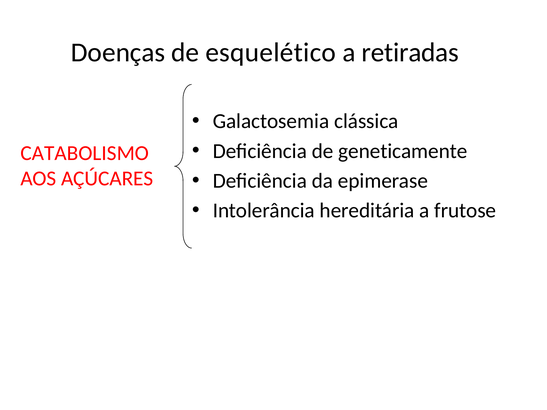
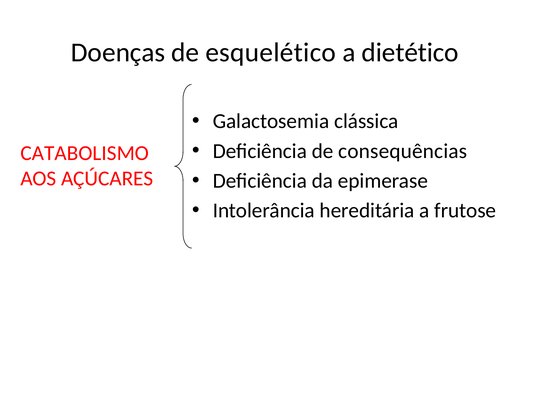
retiradas: retiradas -> dietético (410, 53)
geneticamente: geneticamente -> consequências (403, 151)
